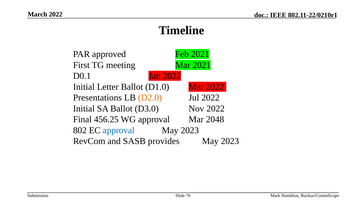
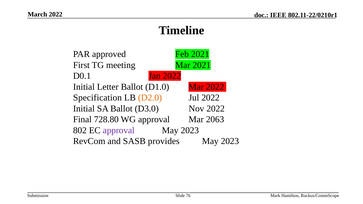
Presentations: Presentations -> Specification (97, 98)
456.25: 456.25 -> 728.80 (106, 120)
2048: 2048 -> 2063 (215, 120)
approval colour: blue -> purple (119, 130)
